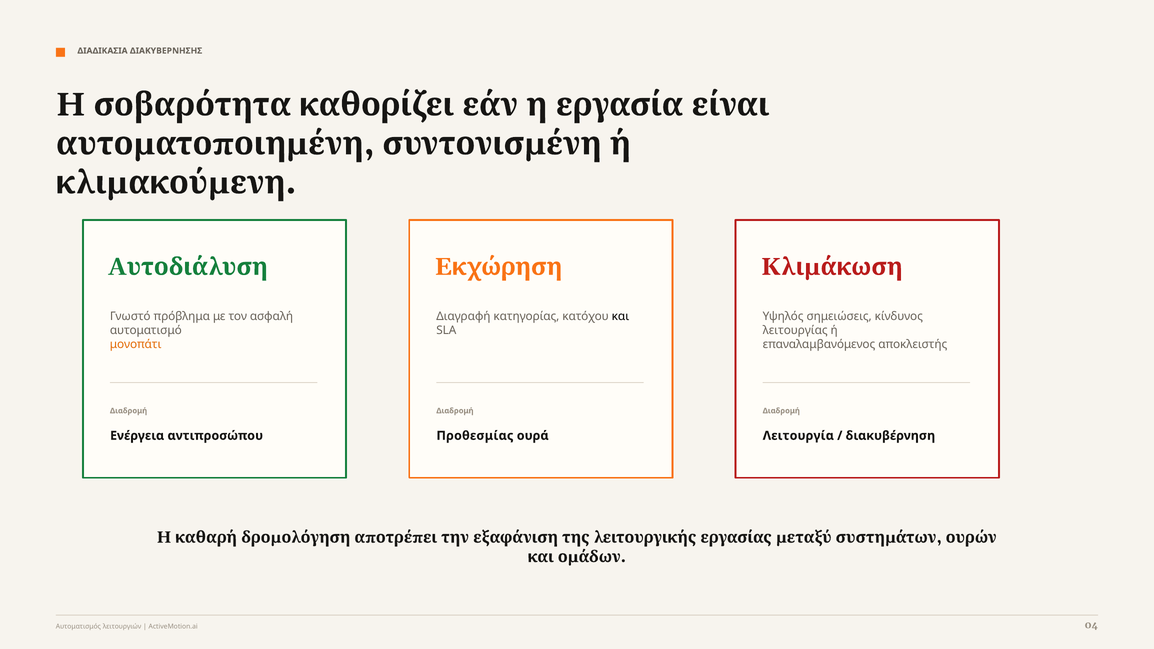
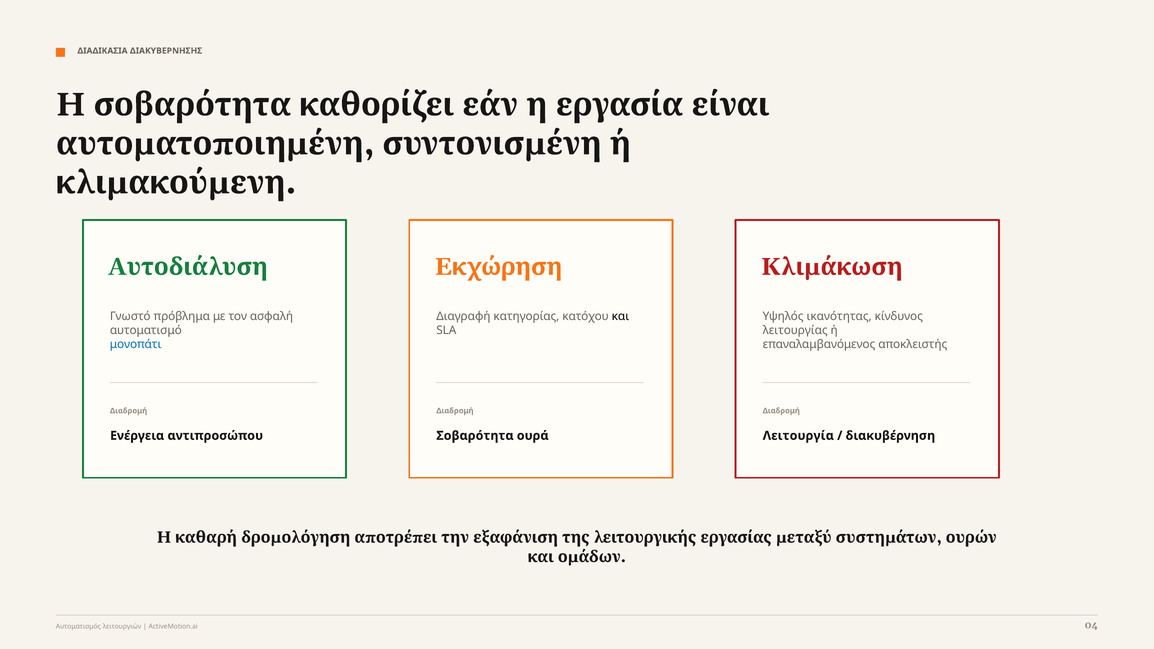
σημειώσεις: σημειώσεις -> ικανότητας (839, 316)
μονοπάτι colour: orange -> blue (136, 344)
Προθεσμίας: Προθεσμίας -> Σοβαρότητα (475, 436)
